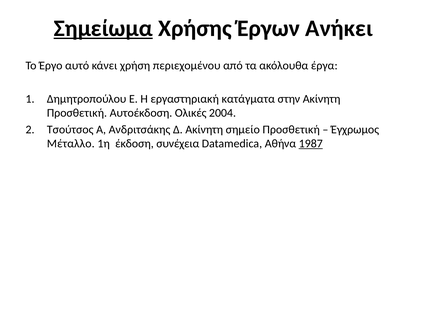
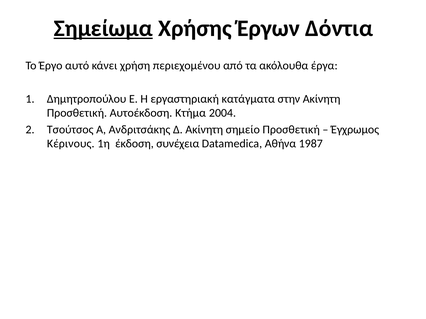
Ανήκει: Ανήκει -> Δόντια (339, 28)
Ολικές: Ολικές -> Κτήμα (191, 113)
Μέταλλο: Μέταλλο -> Κέρινους (71, 144)
1987 underline: present -> none (311, 144)
